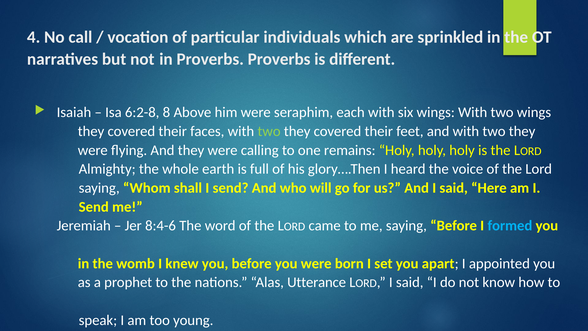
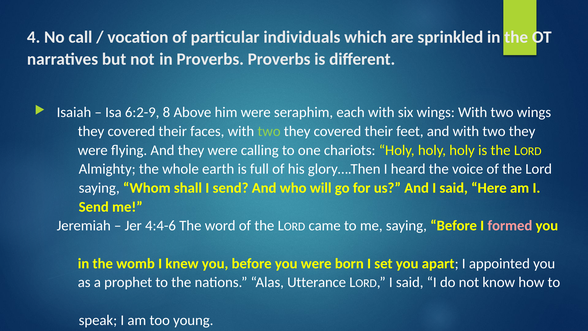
6:2-8: 6:2-8 -> 6:2-9 (142, 112)
remains: remains -> chariots (350, 150)
8:4-6: 8:4-6 -> 4:4-6 (160, 226)
formed colour: light blue -> pink (510, 226)
